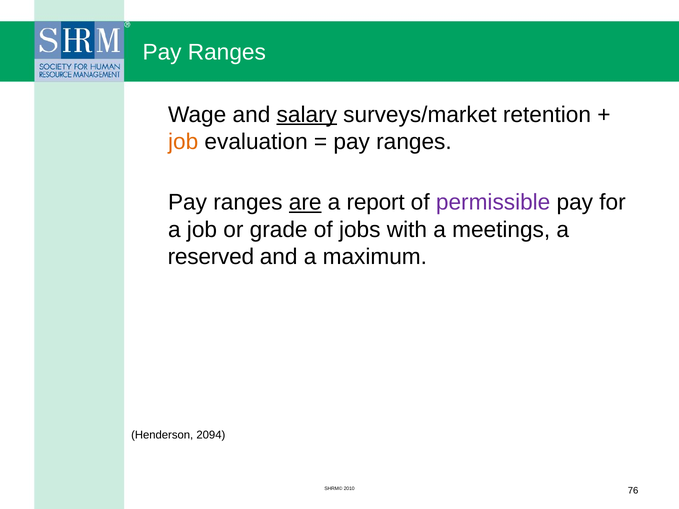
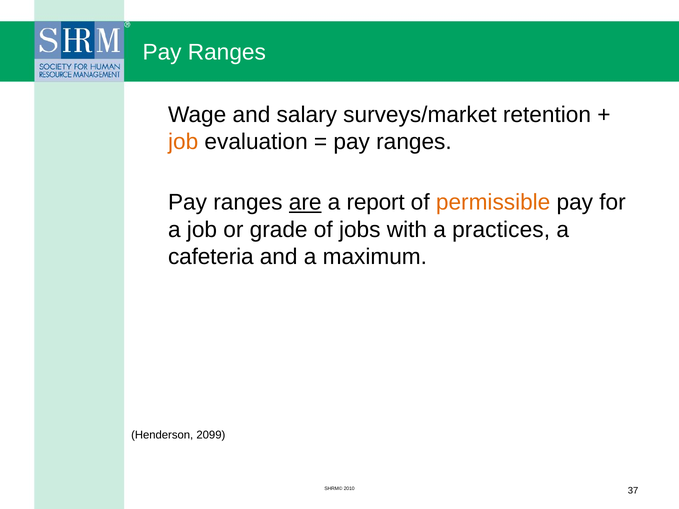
salary underline: present -> none (307, 115)
permissible colour: purple -> orange (493, 203)
meetings: meetings -> practices (501, 230)
reserved: reserved -> cafeteria (211, 257)
2094: 2094 -> 2099 (211, 435)
76: 76 -> 37 (633, 491)
